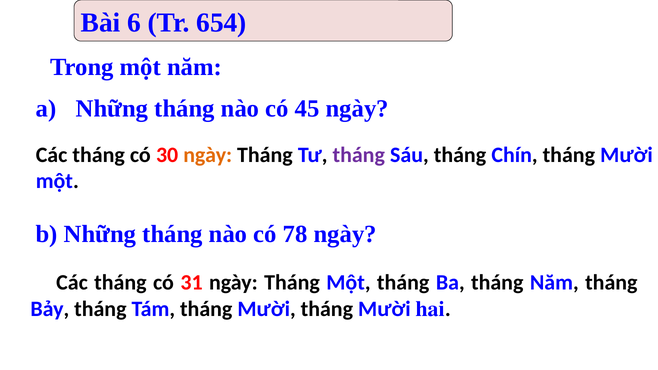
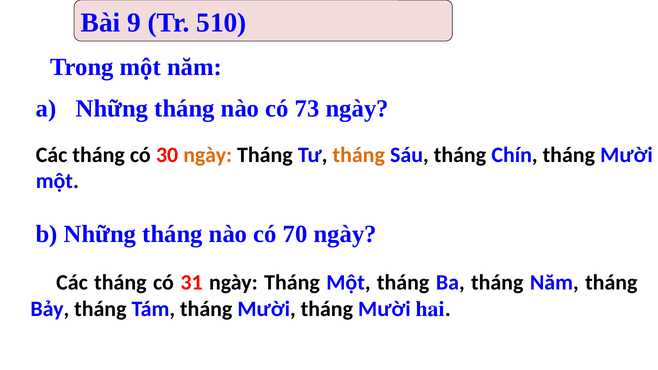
6: 6 -> 9 (134, 22)
654: 654 -> 510 (221, 22)
45: 45 -> 73 (307, 109)
tháng colour: purple -> orange (359, 155)
78: 78 -> 70 (295, 234)
